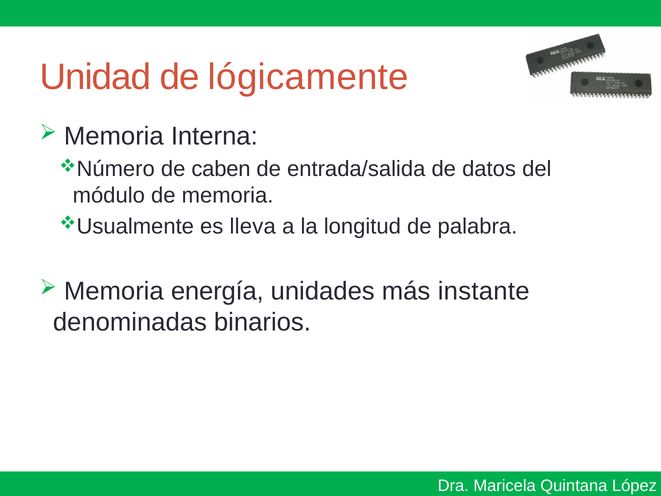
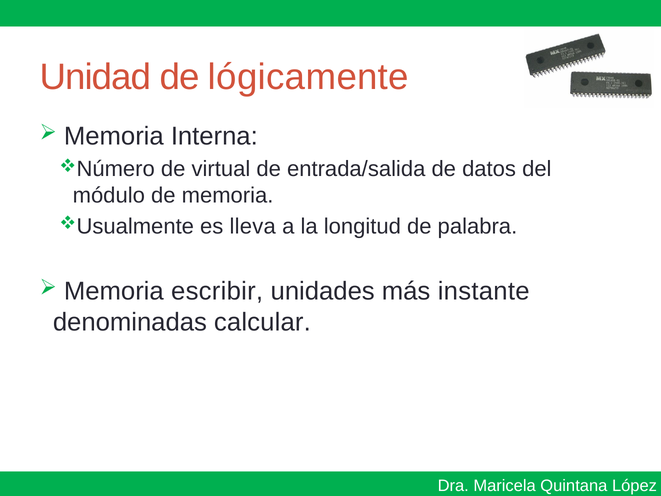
caben: caben -> virtual (221, 169)
energía: energía -> escribir (217, 291)
binarios: binarios -> calcular (262, 322)
